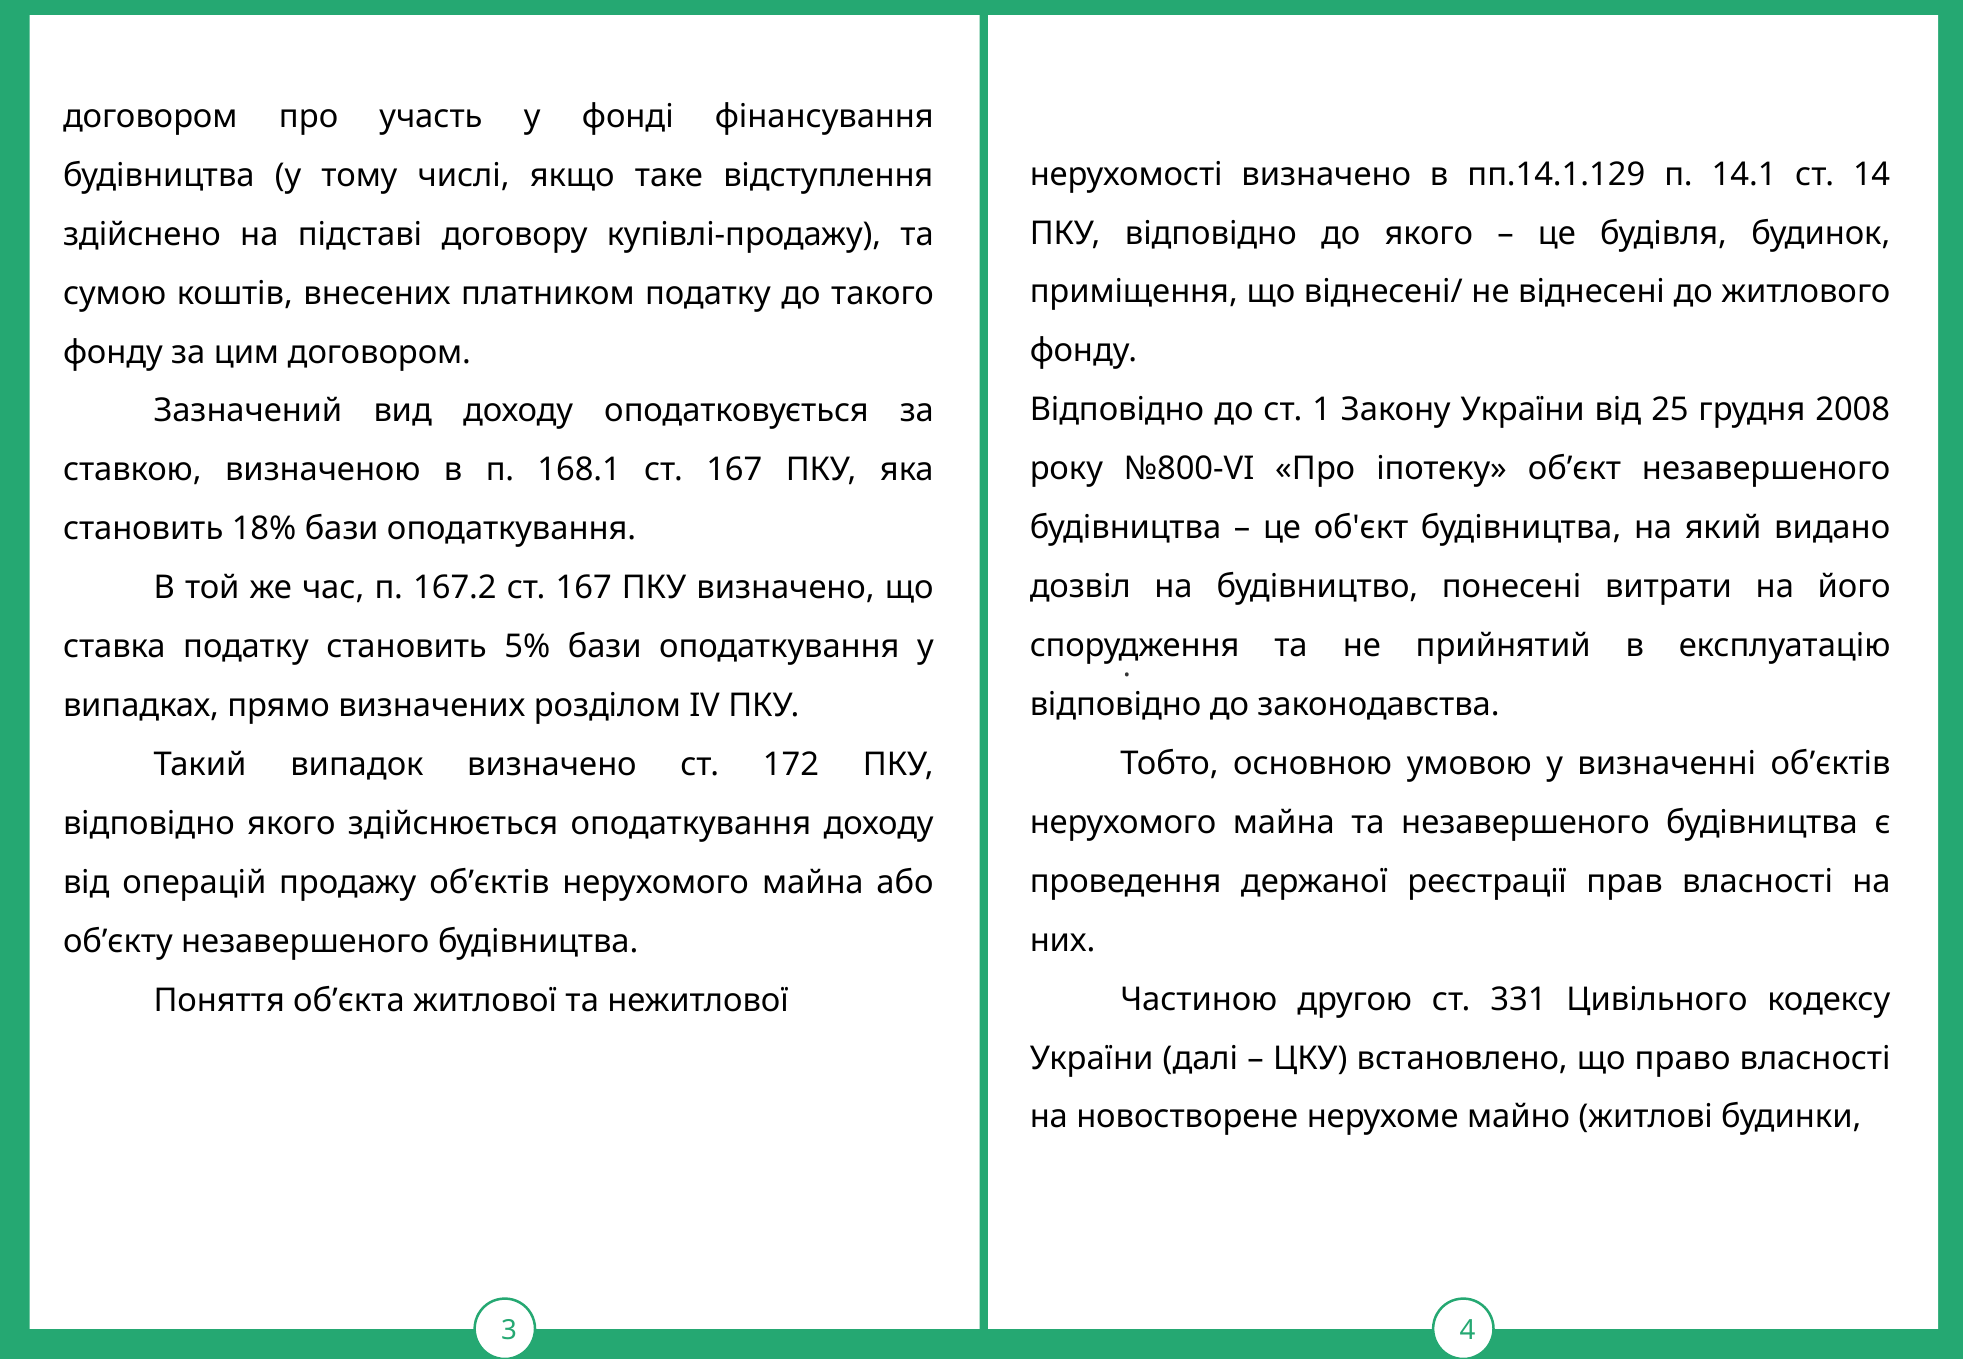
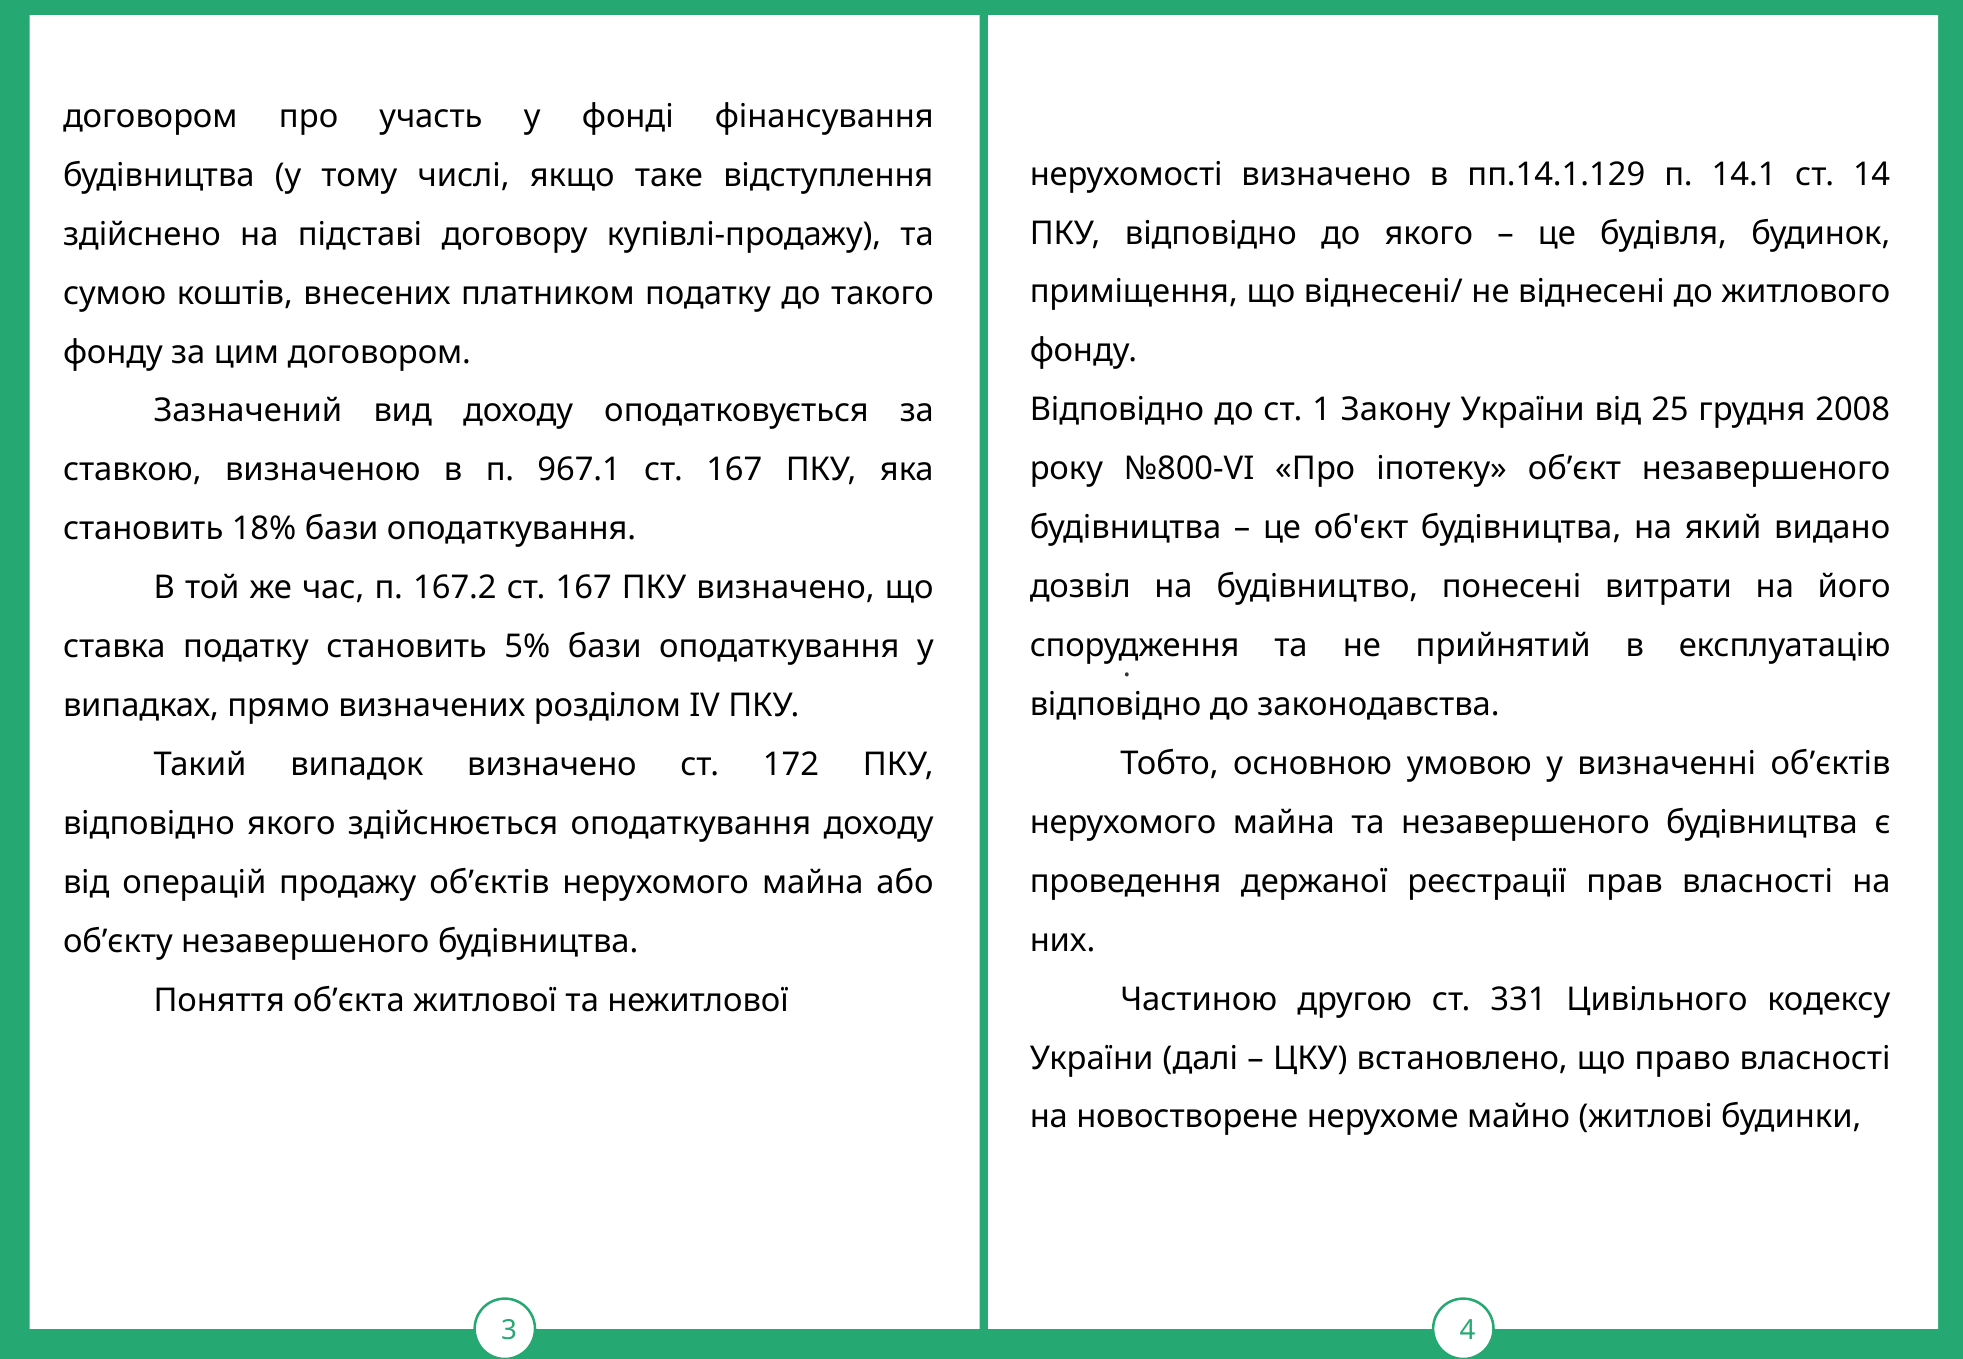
168.1: 168.1 -> 967.1 (579, 470)
